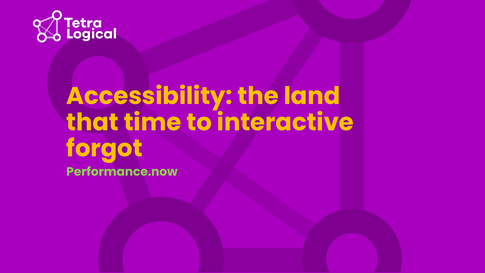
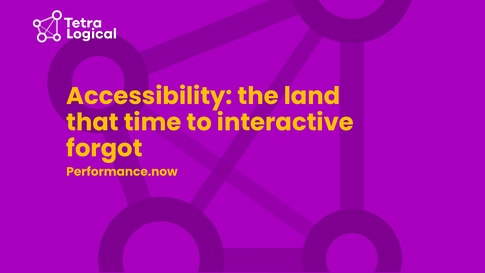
Performance.now colour: light green -> yellow (122, 172)
